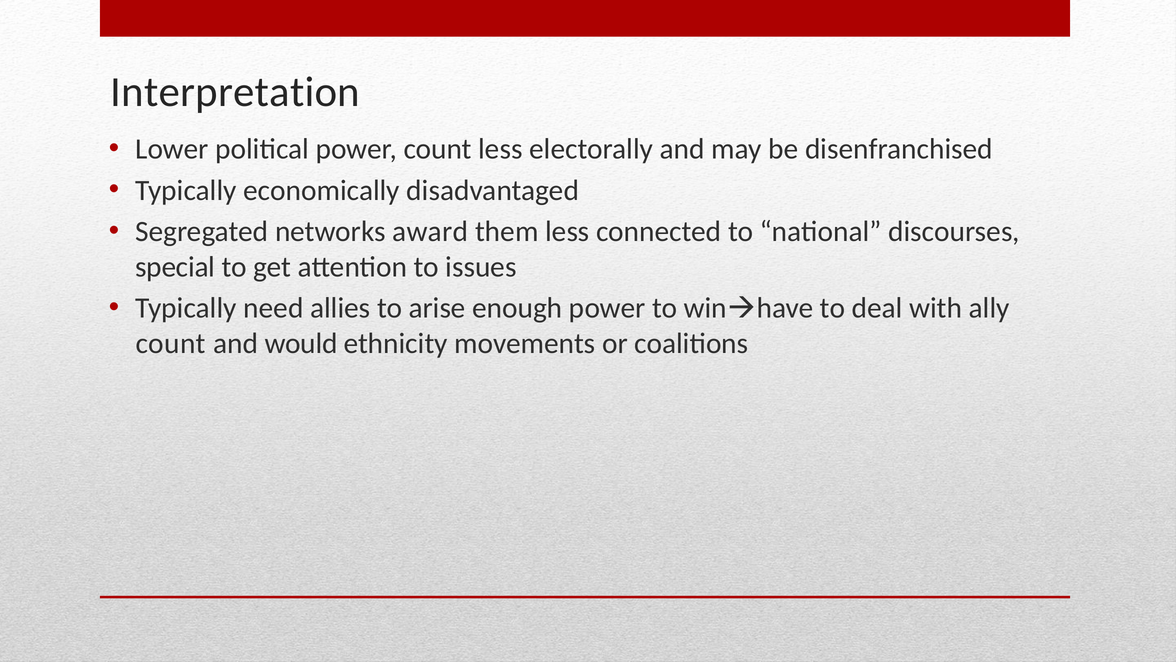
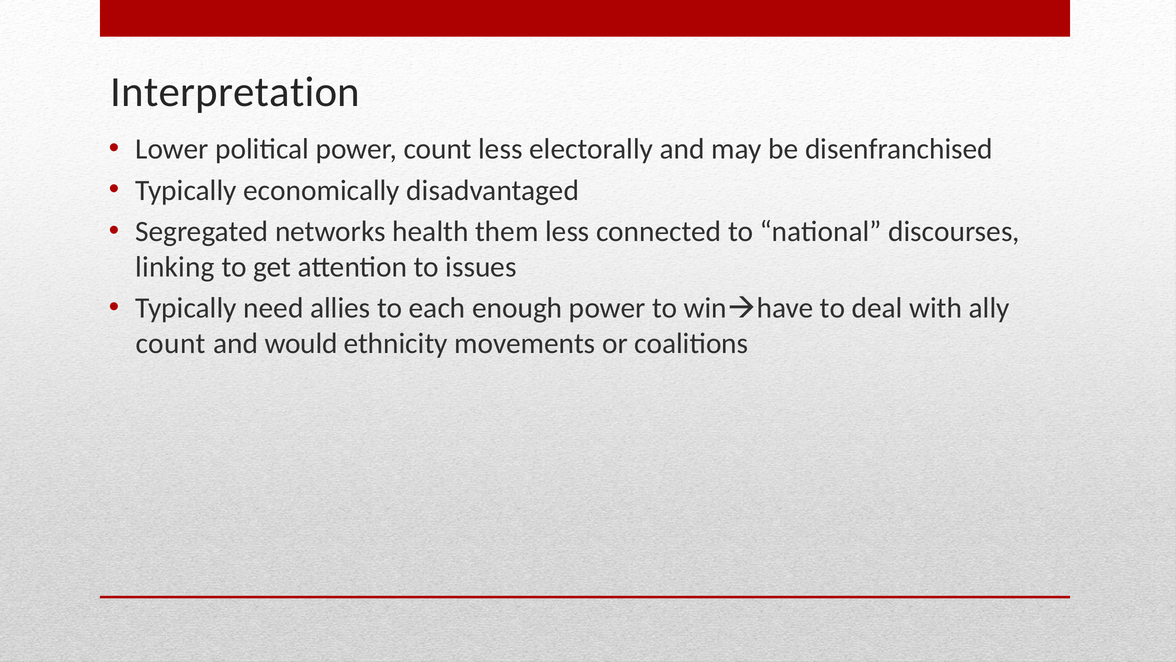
award: award -> health (430, 231)
special: special -> linking (175, 267)
arise: arise -> each (437, 308)
